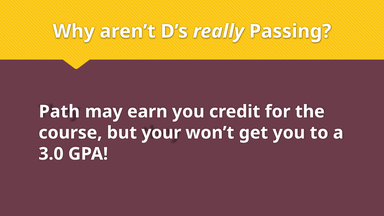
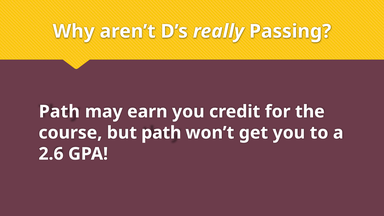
but your: your -> path (161, 133)
3.0: 3.0 -> 2.6 (51, 154)
